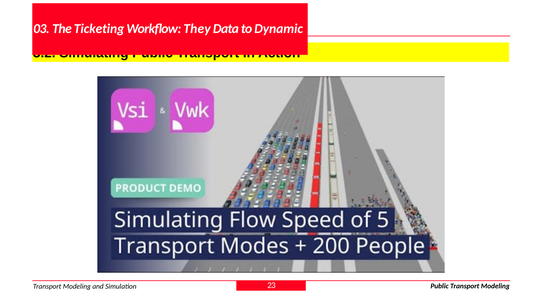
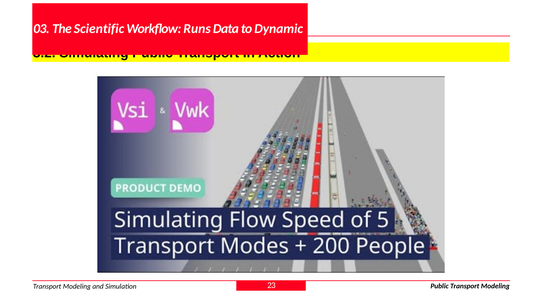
Ticketing: Ticketing -> Scientific (99, 29)
They: They -> Runs (197, 29)
